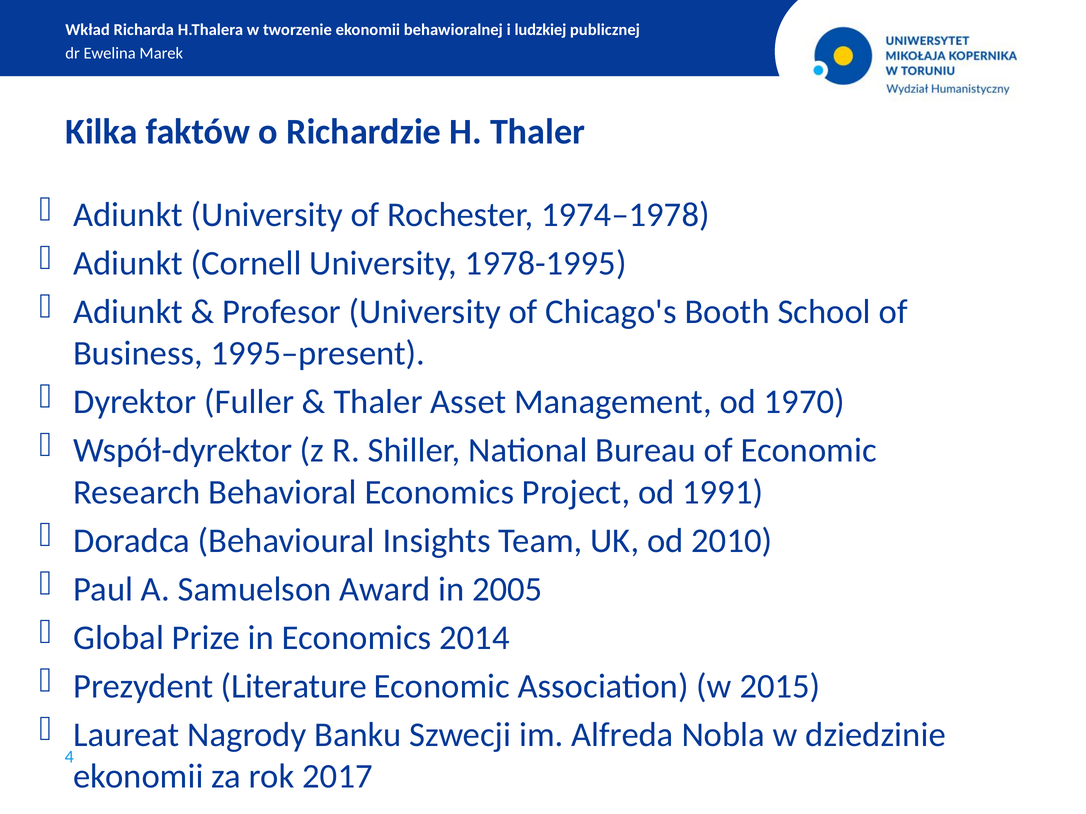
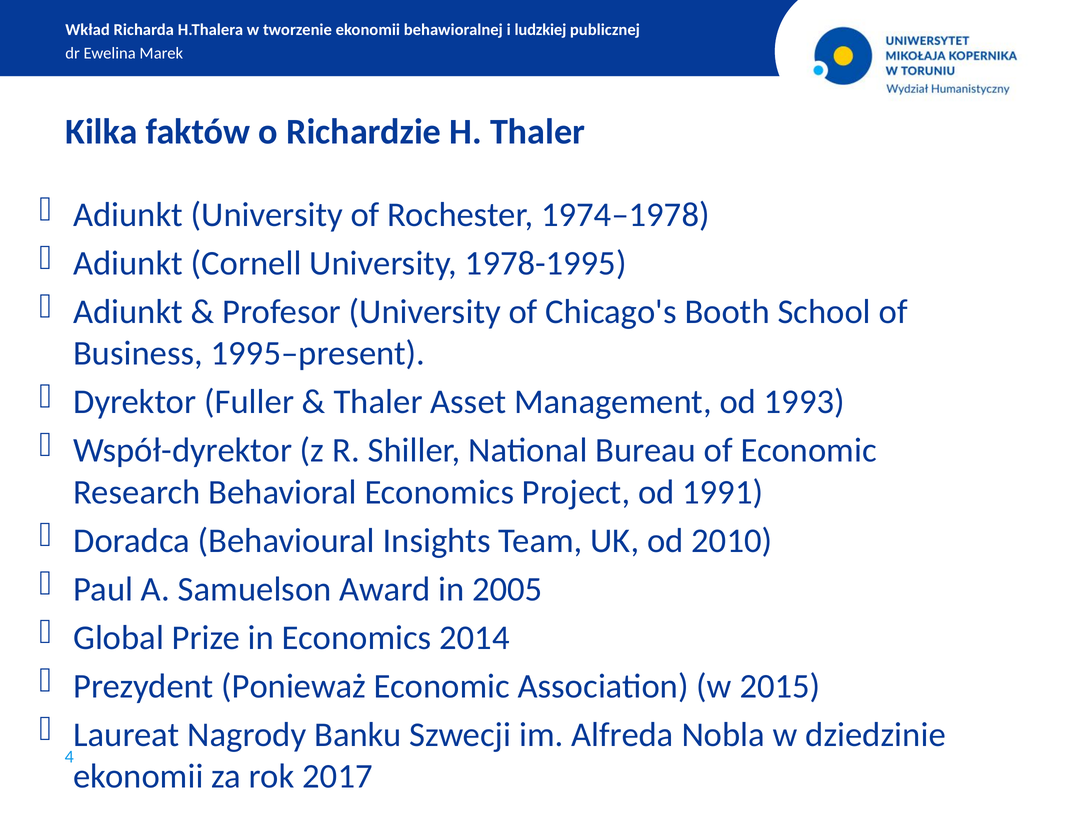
1970: 1970 -> 1993 (804, 402)
Literature: Literature -> Ponieważ (294, 687)
